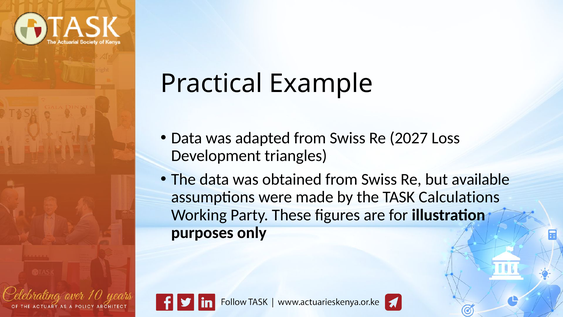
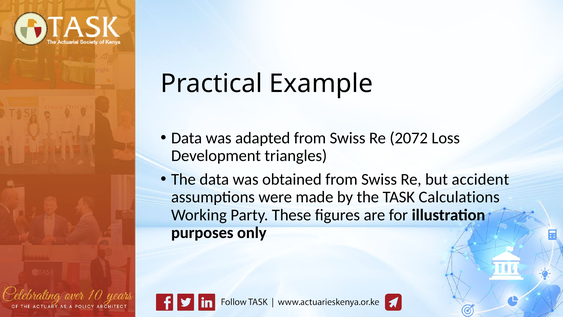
2027: 2027 -> 2072 (409, 138)
available: available -> accident (480, 179)
